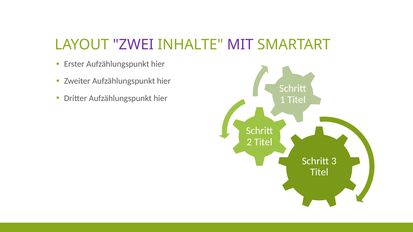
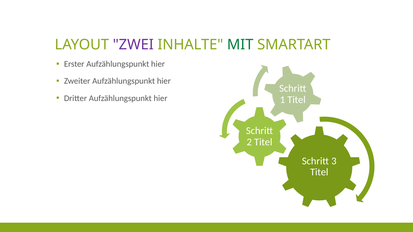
MIT colour: purple -> green (240, 45)
